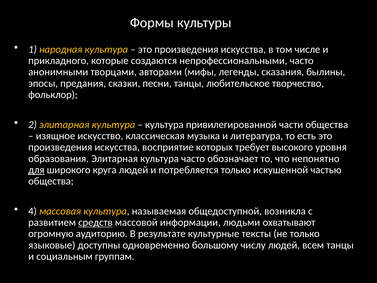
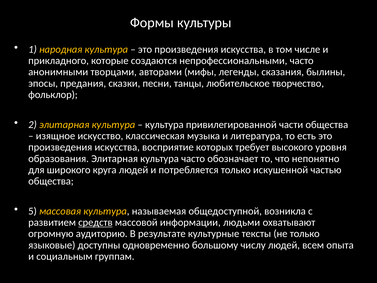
для underline: present -> none (36, 170)
4: 4 -> 5 (33, 211)
всем танцы: танцы -> опыта (340, 245)
